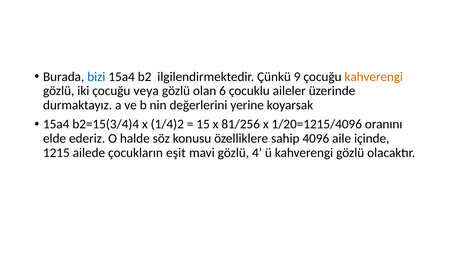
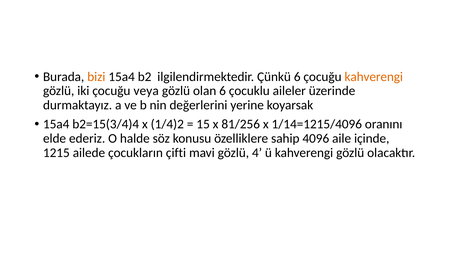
bizi colour: blue -> orange (96, 77)
Çünkü 9: 9 -> 6 (297, 77)
1/20=1215/4096: 1/20=1215/4096 -> 1/14=1215/4096 (317, 124)
eşit: eşit -> çifti (176, 153)
